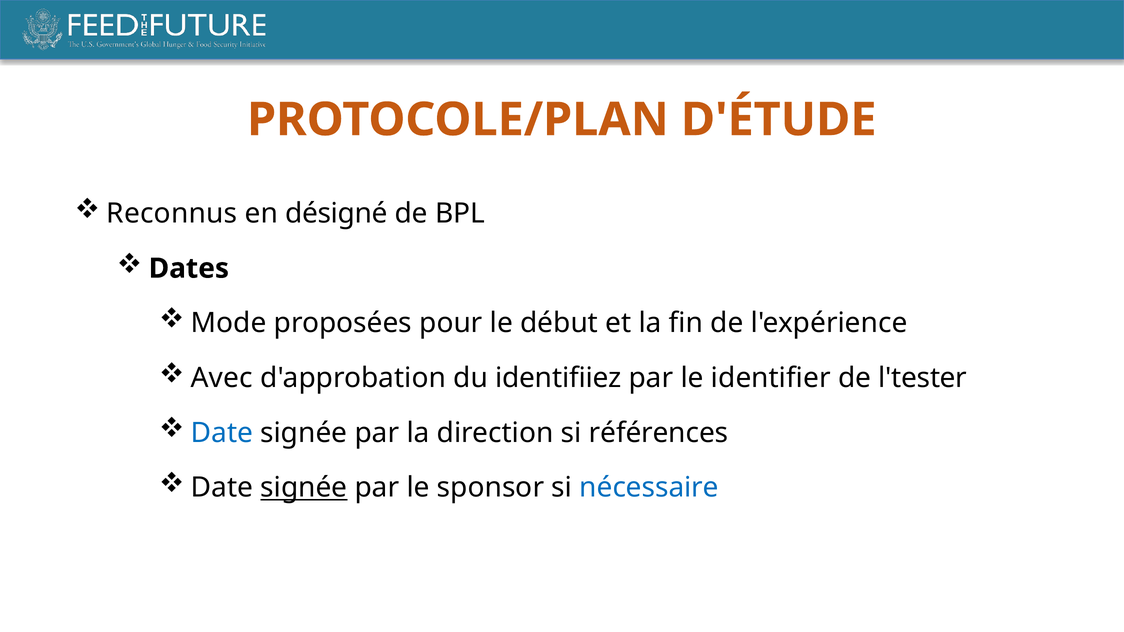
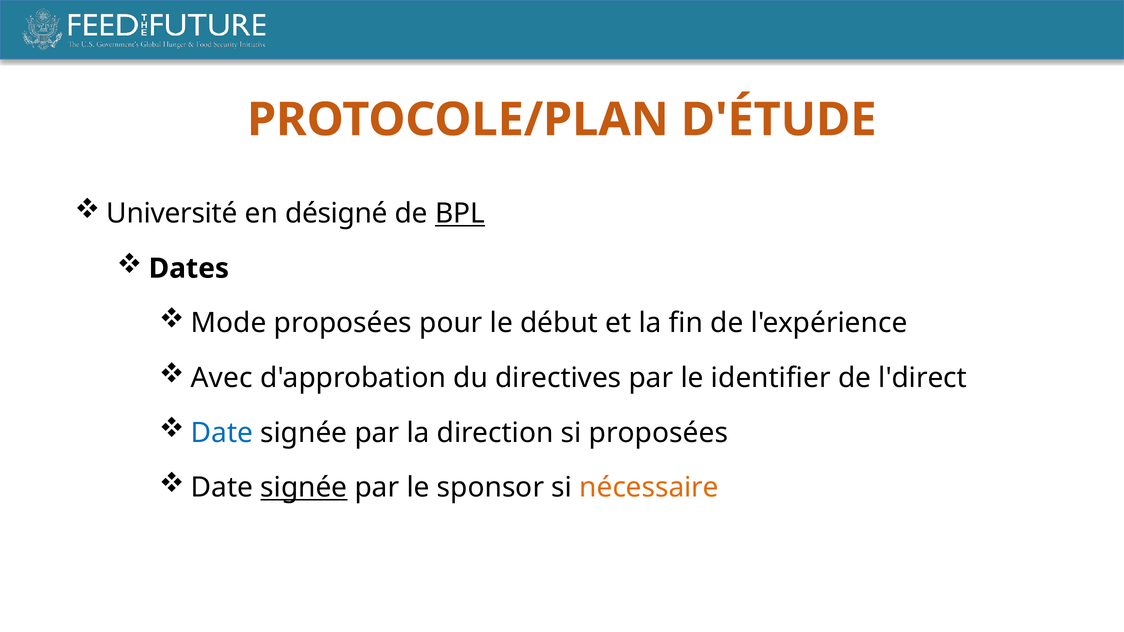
Reconnus: Reconnus -> Université (172, 214)
BPL underline: none -> present (460, 214)
identifiiez: identifiiez -> directives (558, 378)
l'tester: l'tester -> l'direct (923, 378)
si références: références -> proposées (658, 433)
nécessaire colour: blue -> orange (649, 488)
